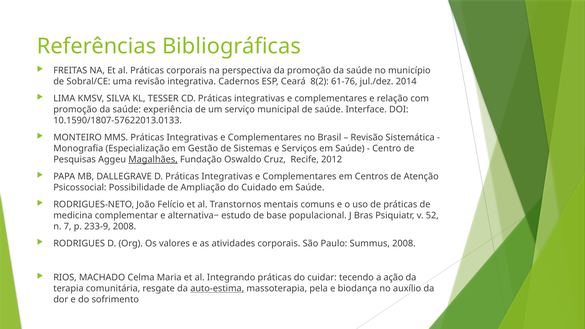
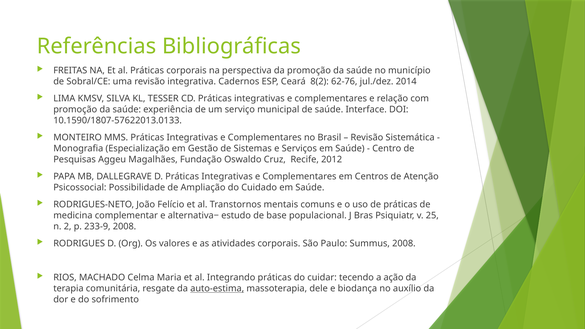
61-76: 61-76 -> 62-76 (344, 81)
Magalhães underline: present -> none (153, 159)
52: 52 -> 25 (432, 215)
7: 7 -> 2 (68, 226)
pela: pela -> dele (319, 289)
